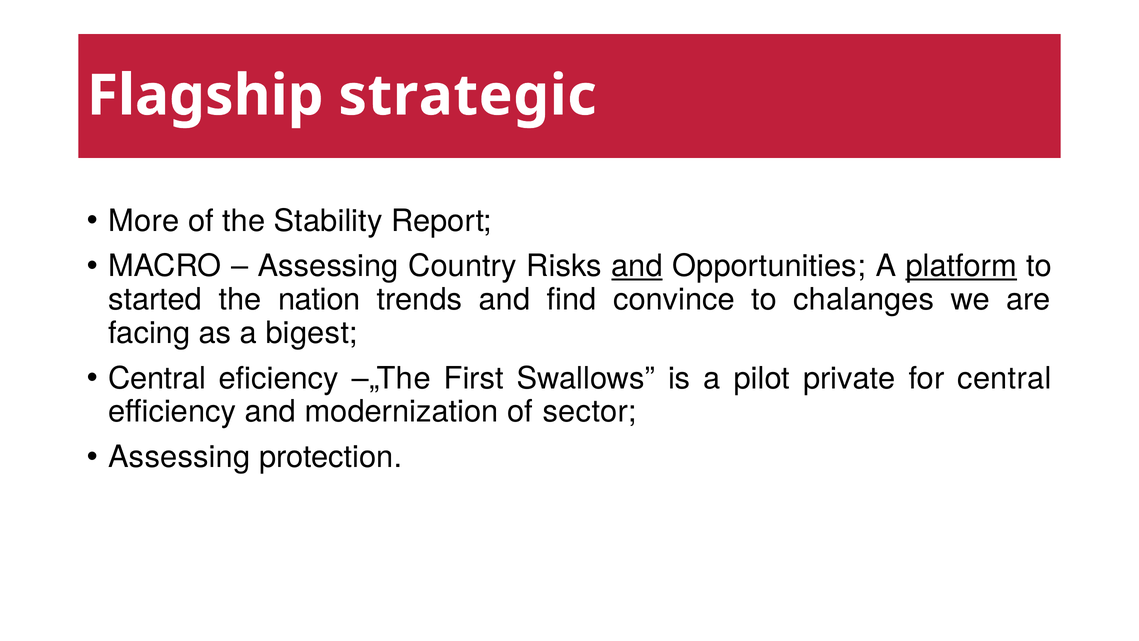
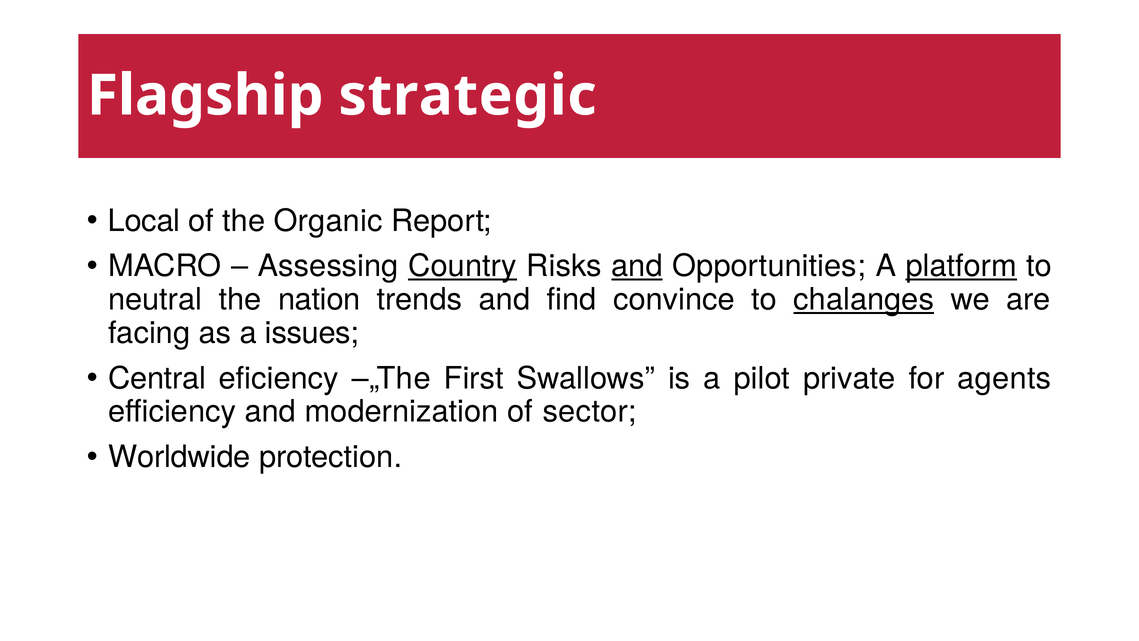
More: More -> Local (144, 221)
Stability: Stability -> Organic (328, 221)
Country underline: none -> present (462, 266)
started: started -> neutral (155, 300)
chalanges underline: none -> present (864, 300)
bigest: bigest -> issues (312, 333)
for central: central -> agents (1004, 378)
Assessing: Assessing -> Worldwide (179, 457)
